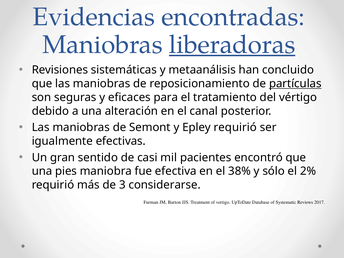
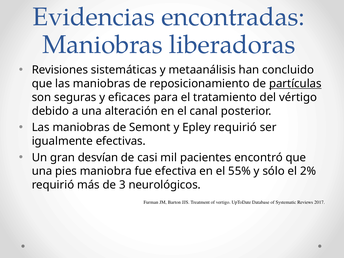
liberadoras underline: present -> none (232, 45)
sentido: sentido -> desvían (98, 158)
38%: 38% -> 55% (240, 171)
considerarse: considerarse -> neurológicos (165, 185)
